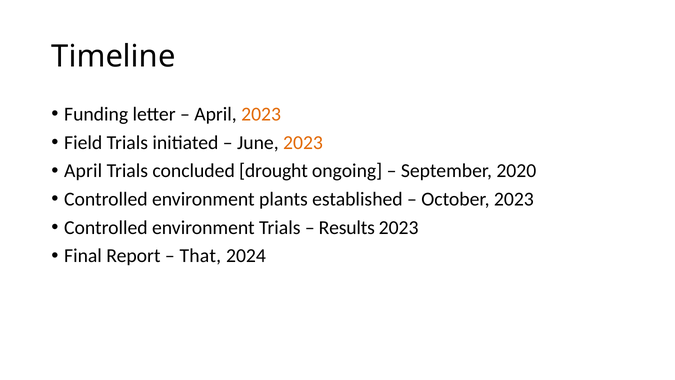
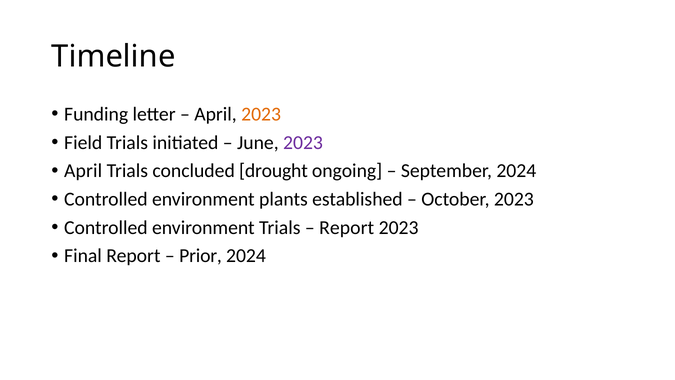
2023 colour: orange -> purple (303, 142)
September 2020: 2020 -> 2024 (516, 171)
Results: Results -> Report (347, 227)
That: That -> Prior (201, 256)
